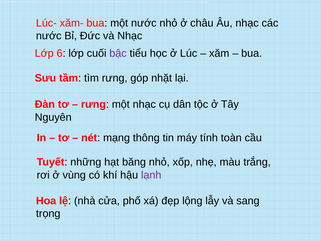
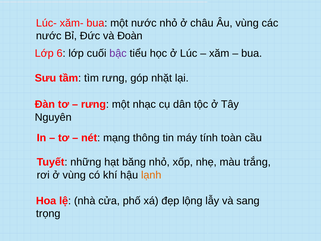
Âu nhạc: nhạc -> vùng (247, 23)
và Nhạc: Nhạc -> Đoàn (130, 36)
lạnh colour: purple -> orange (151, 175)
